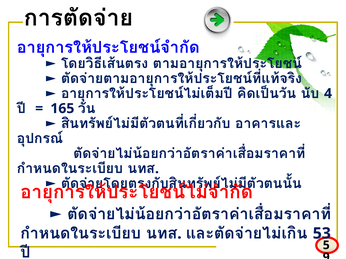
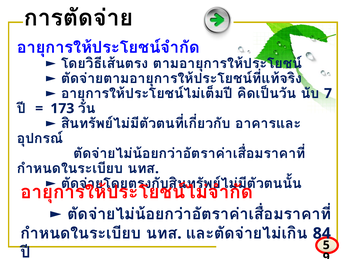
4: 4 -> 7 (328, 94)
165: 165 -> 173 (62, 109)
53: 53 -> 84 (322, 234)
